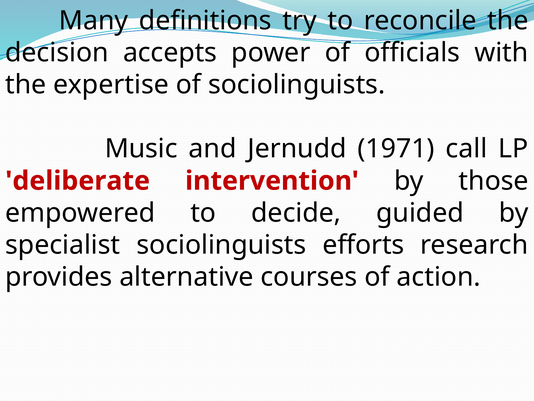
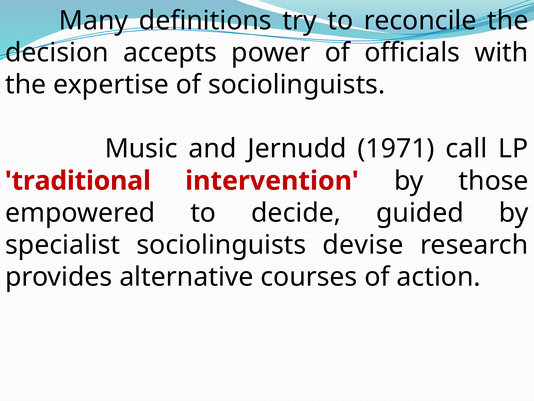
deliberate: deliberate -> traditional (78, 181)
efforts: efforts -> devise (363, 245)
